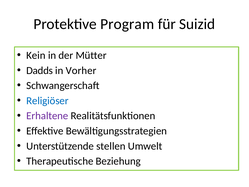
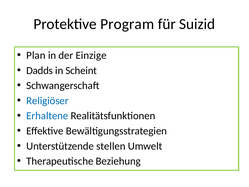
Kein: Kein -> Plan (36, 55)
Mütter: Mütter -> Einzige (91, 55)
Vorher: Vorher -> Scheint (81, 70)
Erhaltene colour: purple -> blue (47, 116)
